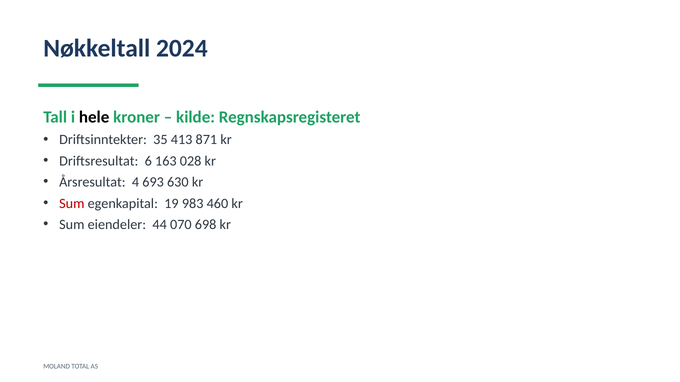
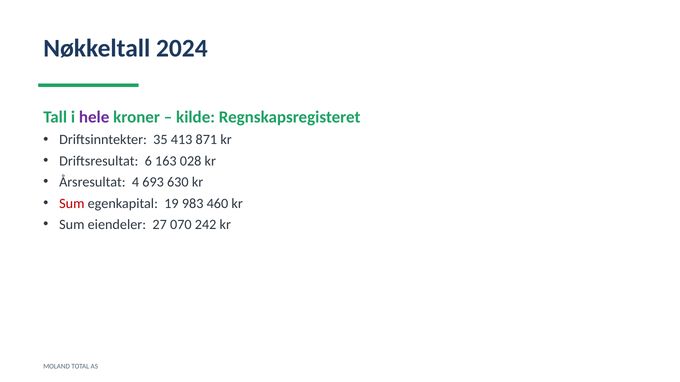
hele colour: black -> purple (94, 117)
44: 44 -> 27 (160, 225)
698: 698 -> 242 (206, 225)
